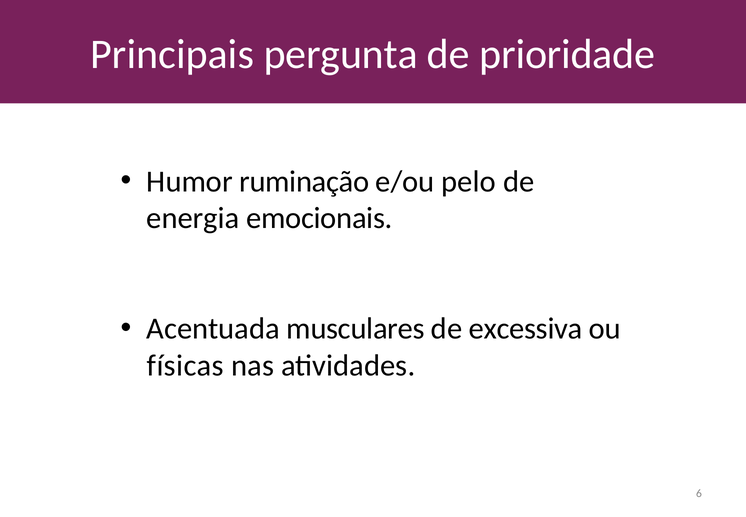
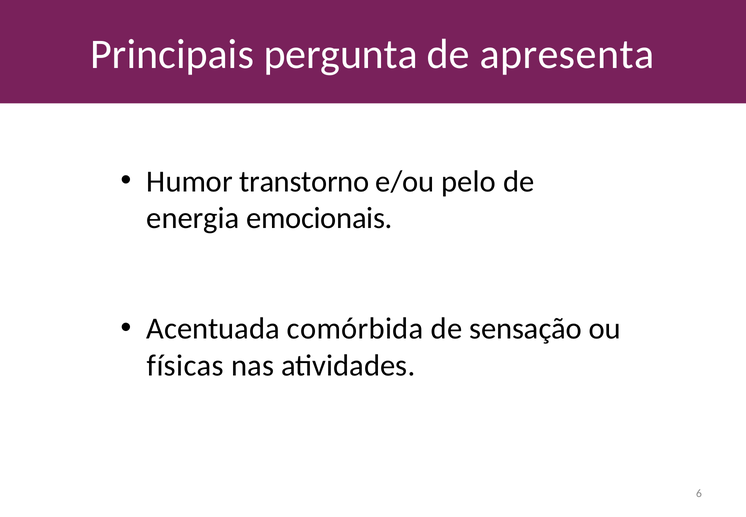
prioridade: prioridade -> apresenta (567, 55)
ruminação: ruminação -> transtorno (304, 181)
musculares: musculares -> comórbida (355, 328)
excessiva: excessiva -> sensação (526, 328)
